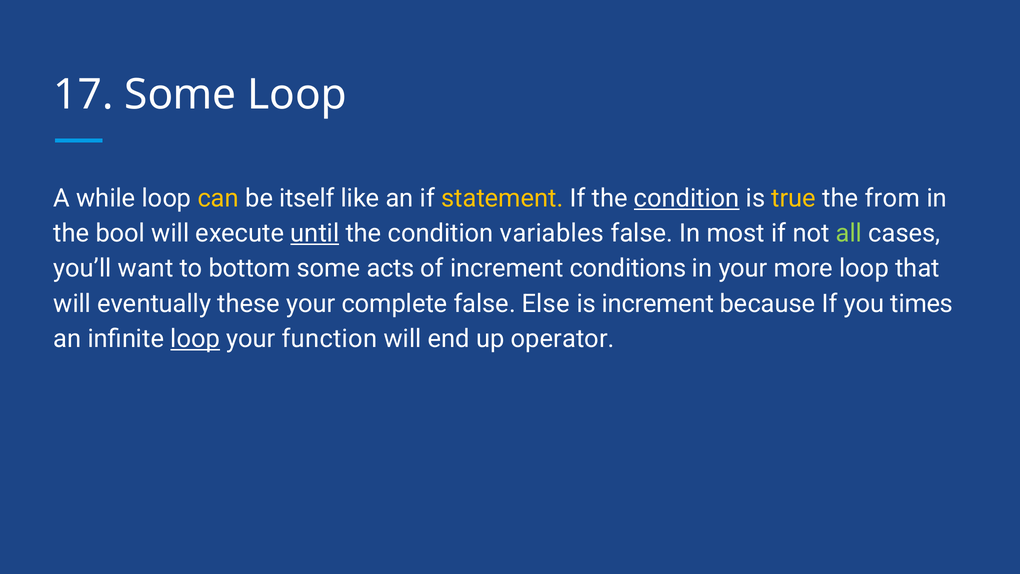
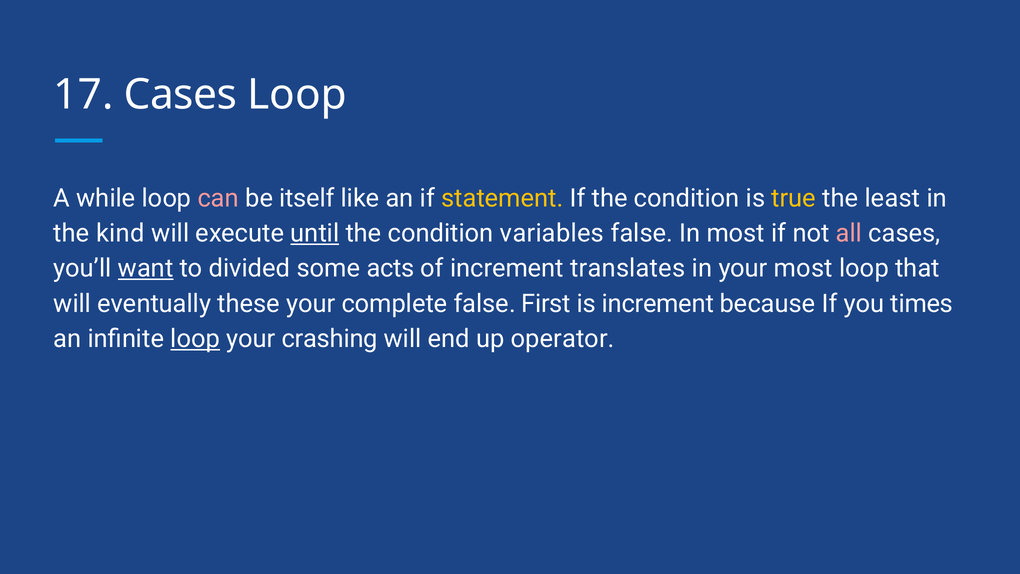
17 Some: Some -> Cases (180, 95)
can colour: yellow -> pink (218, 198)
condition underline: present -> none (687, 198)
from: from -> least (892, 198)
bool: bool -> kind (120, 233)
all colour: light green -> pink (849, 233)
want underline: none -> present (146, 268)
bottom: bottom -> divided (249, 268)
conditions: conditions -> translates (628, 268)
your more: more -> most (803, 268)
Else: Else -> First (546, 304)
function: function -> crashing (330, 339)
